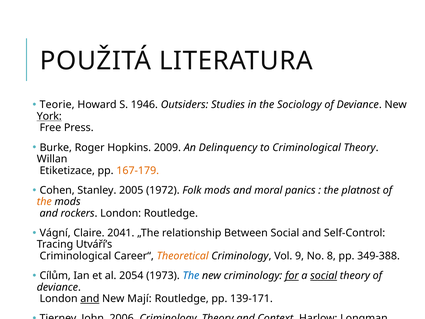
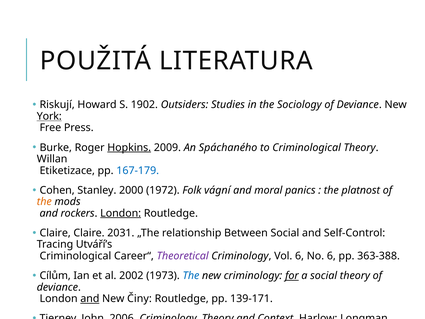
Teorie: Teorie -> Riskují (57, 105)
1946: 1946 -> 1902 (144, 105)
Hopkins underline: none -> present (129, 147)
Delinquency: Delinquency -> Spáchaného (228, 147)
167-179 colour: orange -> blue (138, 170)
2005: 2005 -> 2000 (131, 190)
Folk mods: mods -> vágní (217, 190)
London underline: none -> present (121, 213)
Vágní: Vágní -> Claire (55, 233)
2041: 2041 -> 2031 (121, 233)
Theoretical colour: orange -> purple (183, 256)
Vol 9: 9 -> 6 (300, 256)
No 8: 8 -> 6 (331, 256)
349-388: 349-388 -> 363-388 (379, 256)
2054: 2054 -> 2002 (131, 276)
social underline: present -> none (324, 276)
Mají: Mají -> Činy (139, 298)
